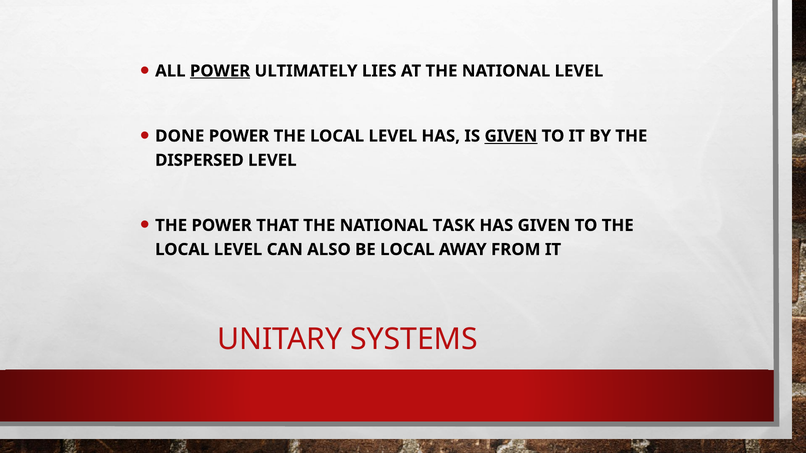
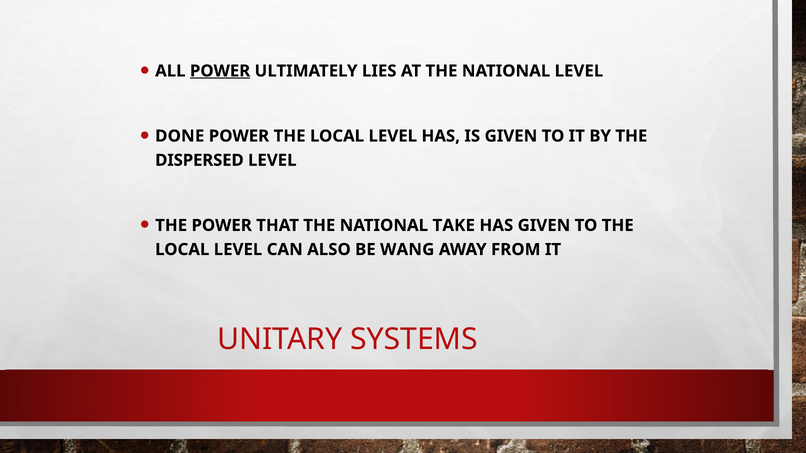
GIVEN underline: present -> none (511, 136)
TASK: TASK -> TAKE (454, 226)
BE LOCAL: LOCAL -> WANG (407, 250)
